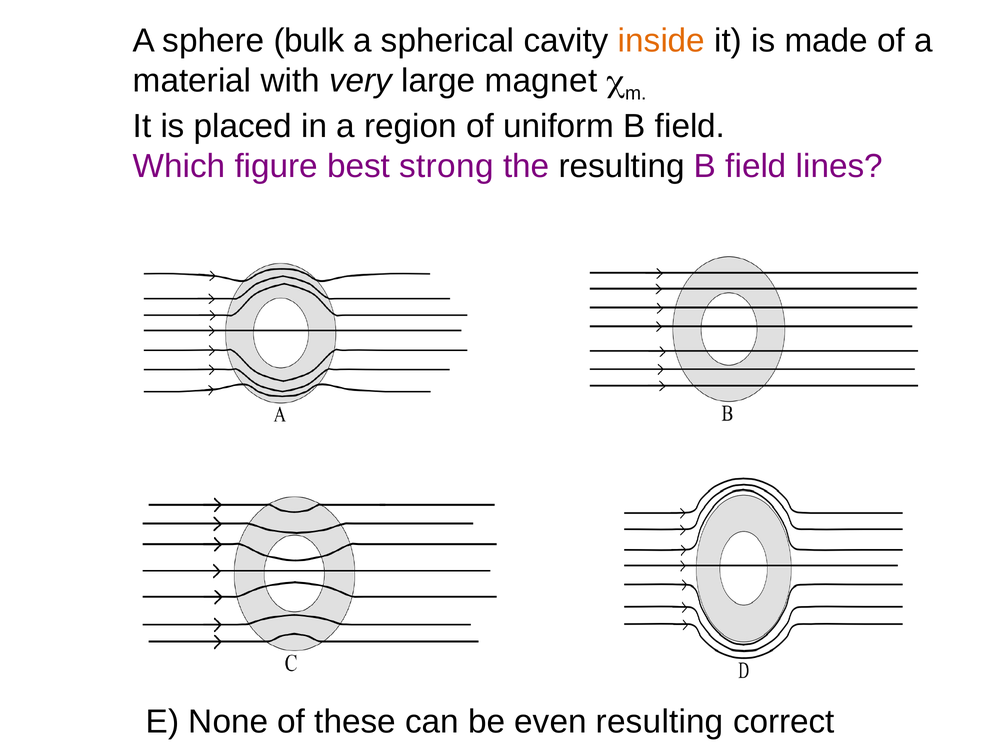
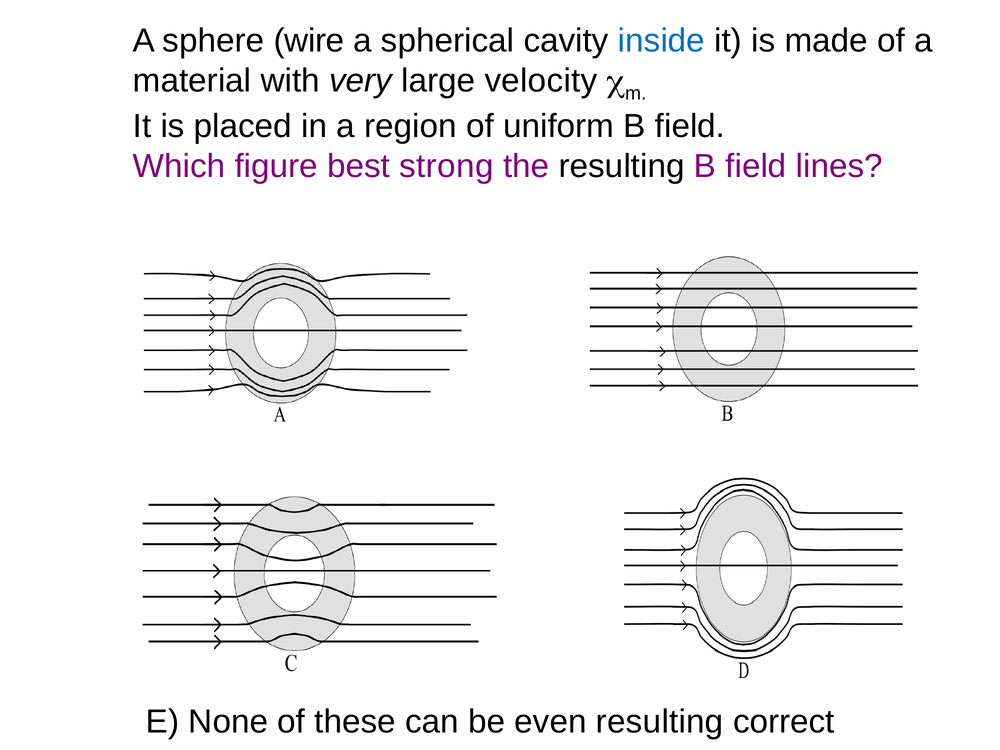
bulk: bulk -> wire (309, 41)
inside colour: orange -> blue (661, 41)
magnet: magnet -> velocity (541, 81)
